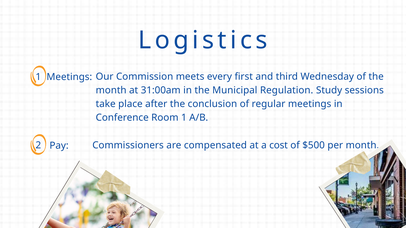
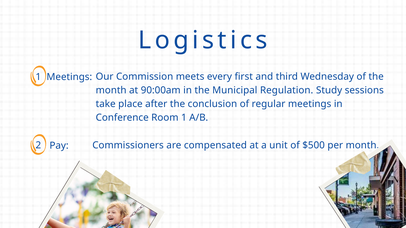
31:00am: 31:00am -> 90:00am (161, 91)
cost: cost -> unit (278, 146)
